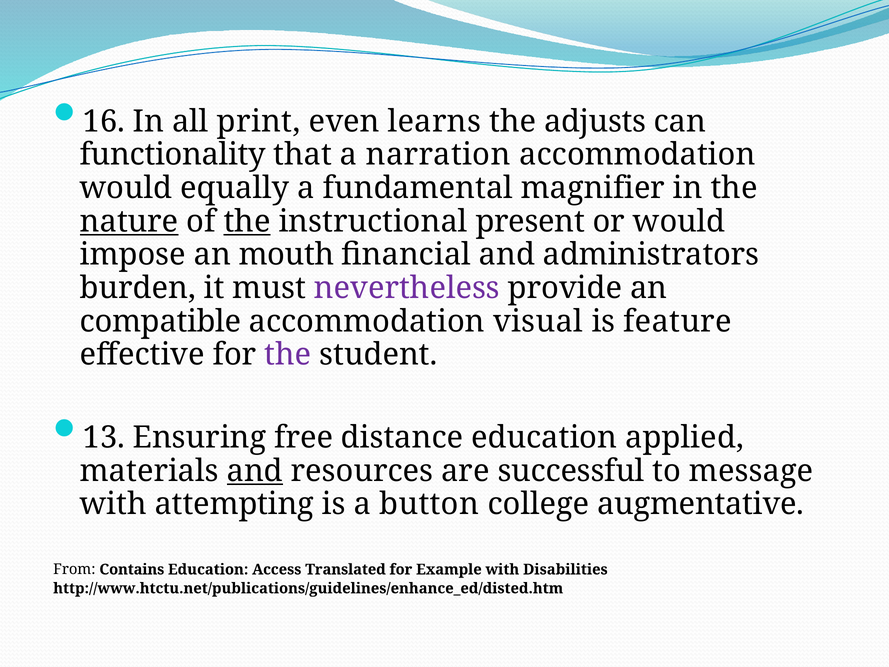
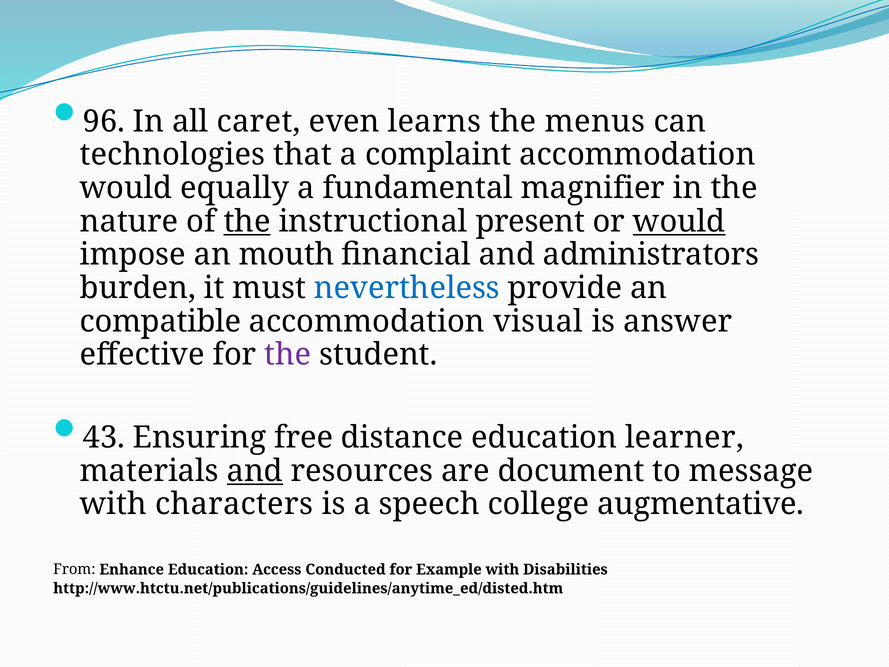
16: 16 -> 96 (104, 121)
print: print -> caret (259, 121)
adjusts: adjusts -> menus (595, 121)
functionality: functionality -> technologies (173, 155)
narration: narration -> complaint (438, 155)
nature underline: present -> none (129, 221)
would underline: none -> present (679, 221)
nevertheless colour: purple -> blue (407, 288)
feature: feature -> answer (678, 321)
13: 13 -> 43 (104, 437)
applied: applied -> learner (684, 437)
successful: successful -> document (571, 471)
attempting: attempting -> characters (234, 504)
button: button -> speech (429, 504)
Contains: Contains -> Enhance (132, 569)
Translated: Translated -> Conducted (345, 569)
http://www.htctu.net/publications/guidelines/enhance_ed/disted.htm: http://www.htctu.net/publications/guidelines/enhance_ed/disted.htm -> http://www.htctu.net/publications/guidelines/anytime_ed/disted.htm (308, 588)
